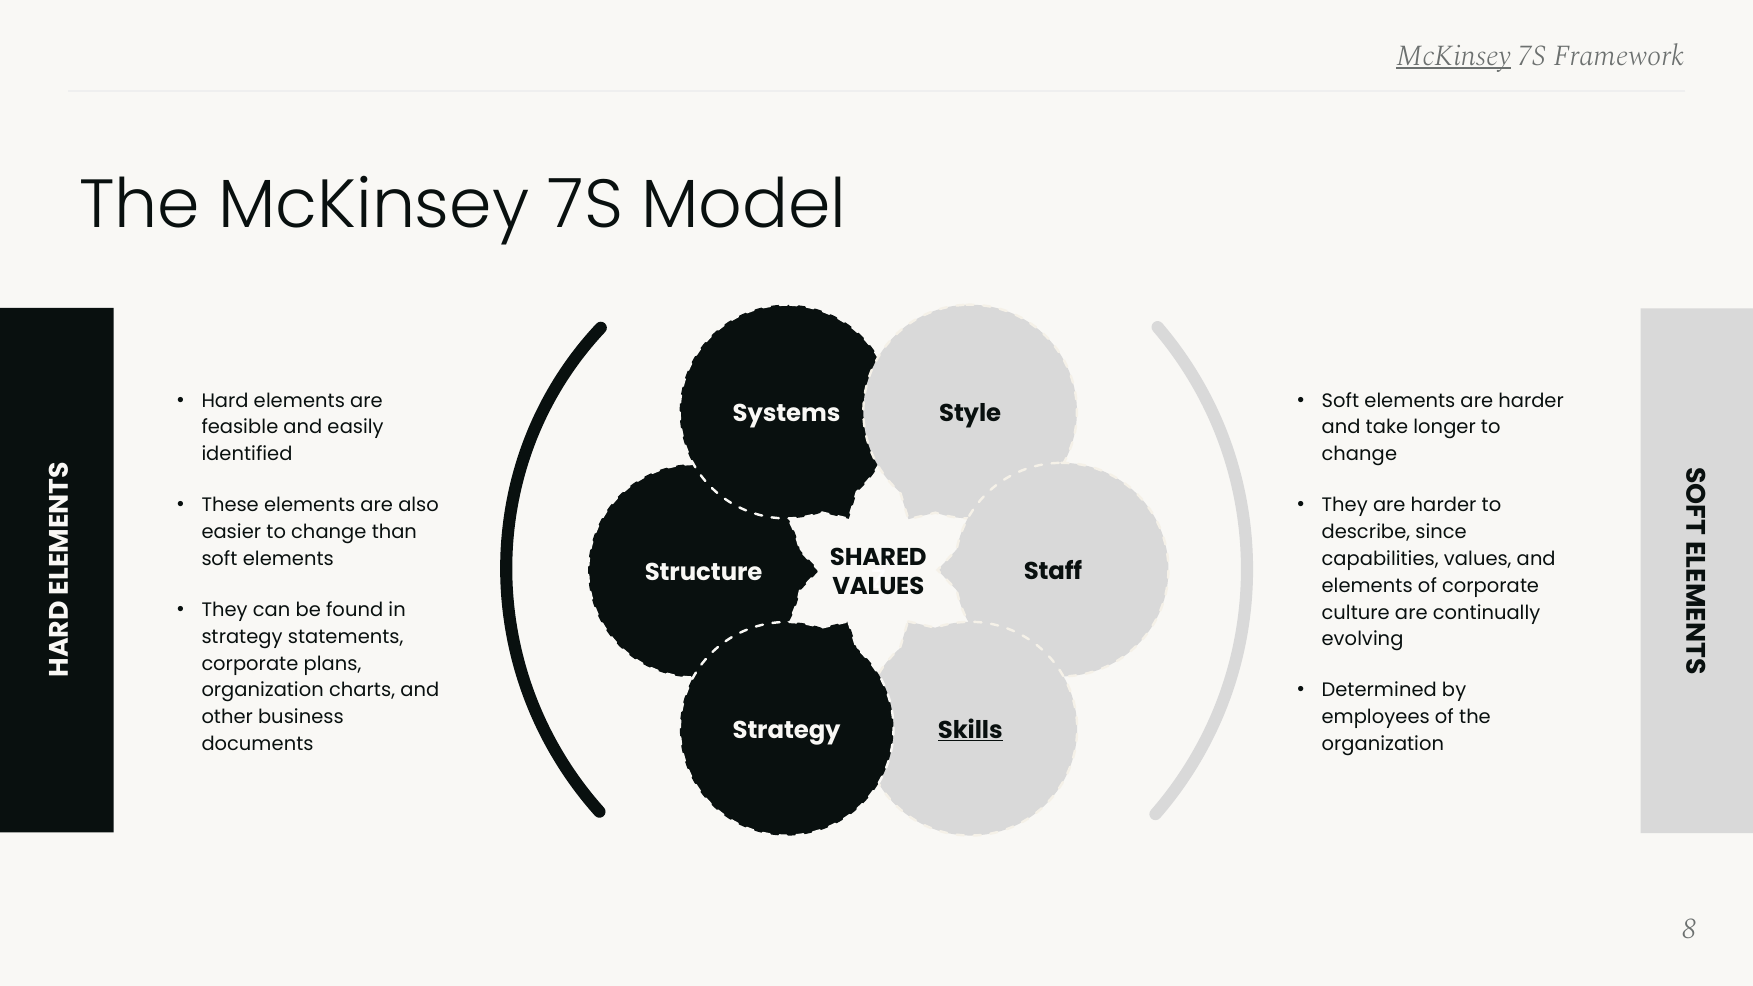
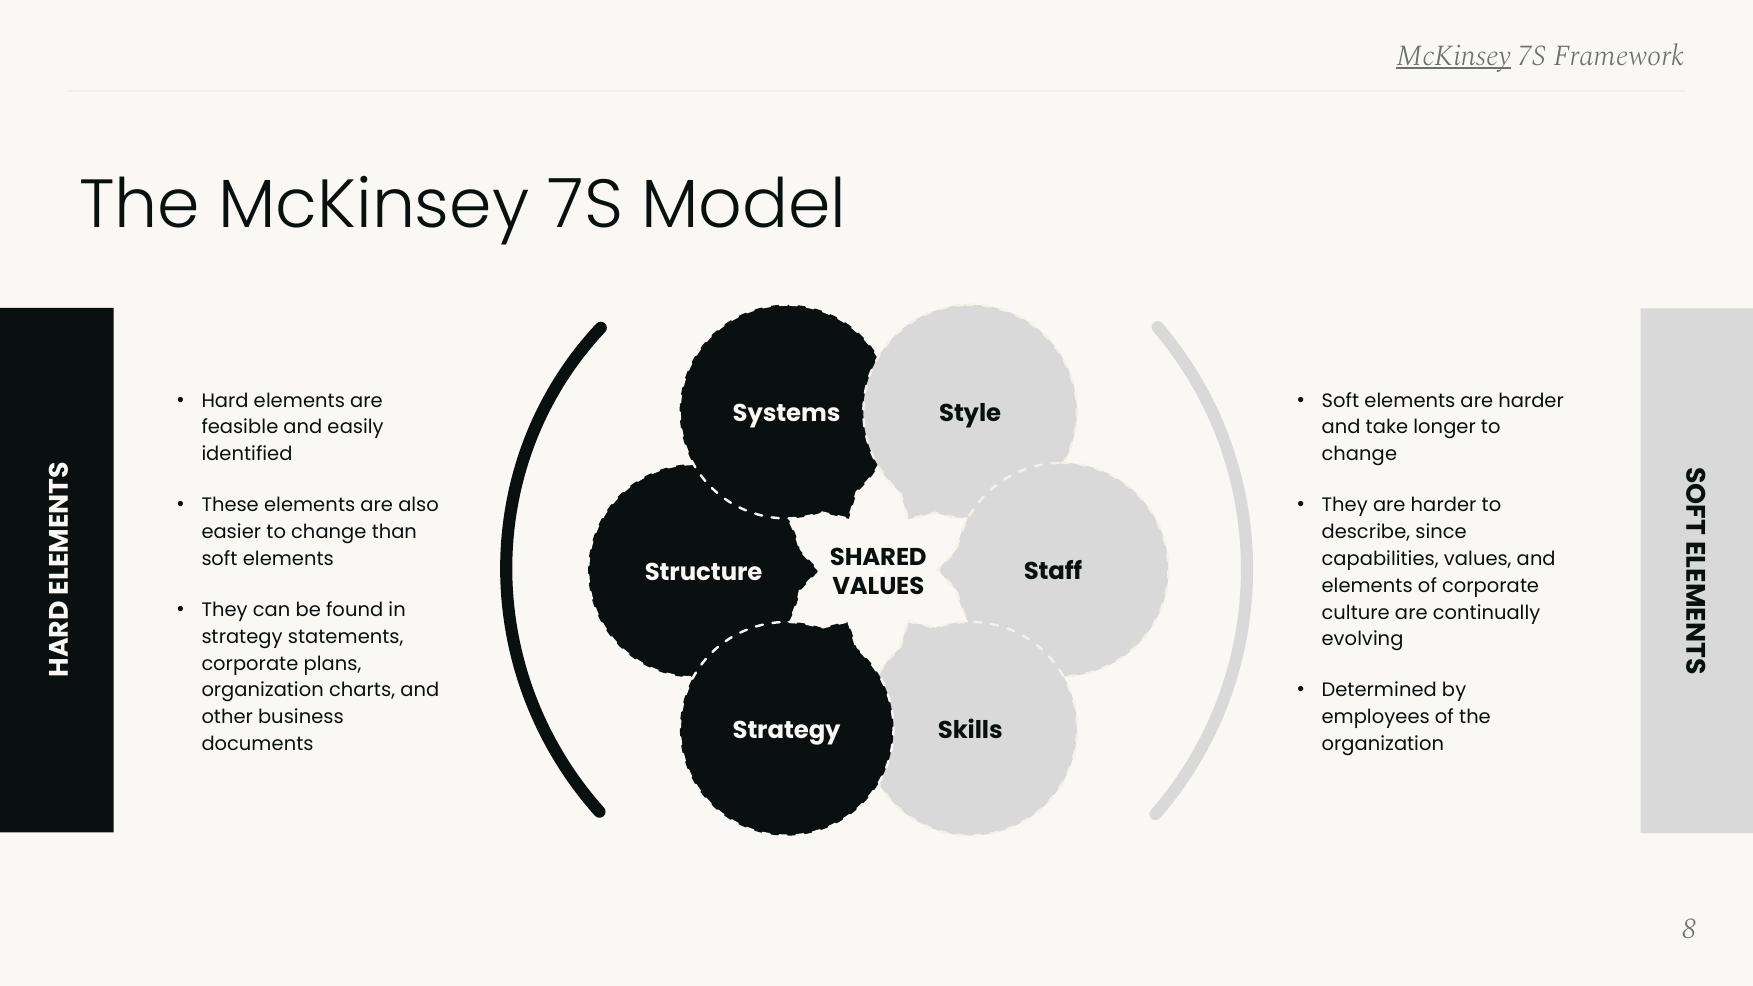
Skills underline: present -> none (970, 730)
